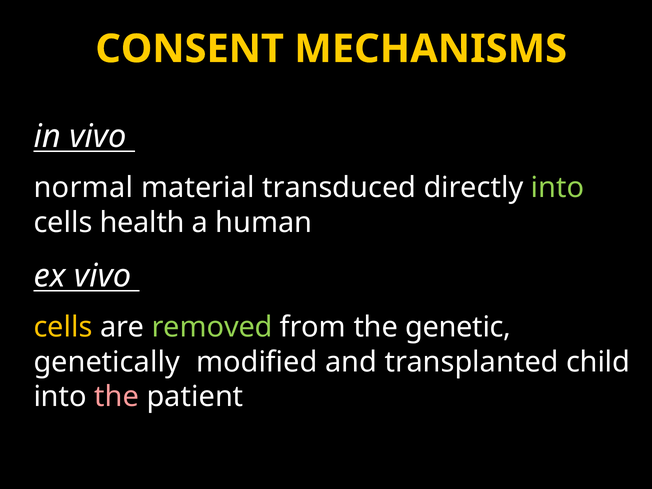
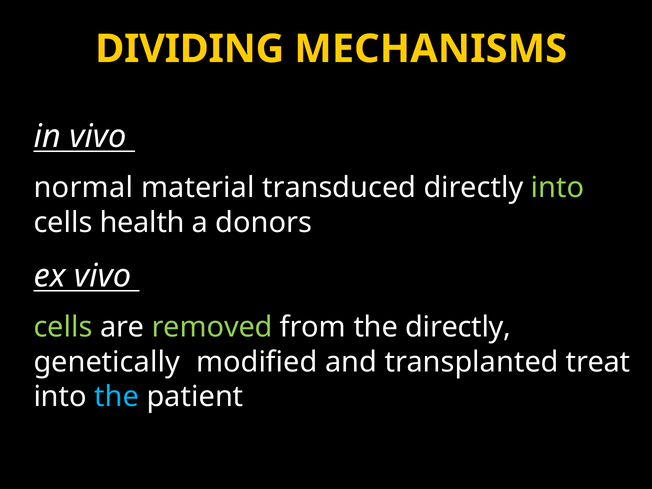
CONSENT: CONSENT -> DIVIDING (190, 49)
human: human -> donors (264, 222)
cells colour: yellow -> light green (63, 327)
the genetic: genetic -> directly (458, 327)
child: child -> treat (598, 362)
the colour: pink -> light blue (117, 397)
